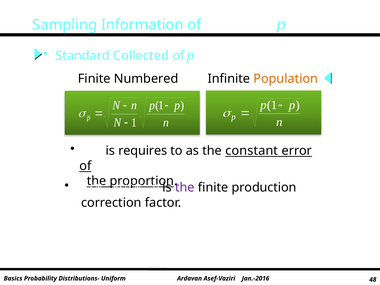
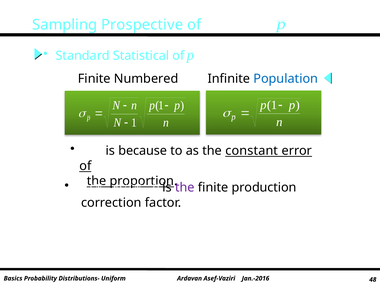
Information: Information -> Prospective (142, 25)
Collected: Collected -> Statistical (141, 56)
Population colour: orange -> blue (286, 79)
requires: requires -> because (143, 151)
